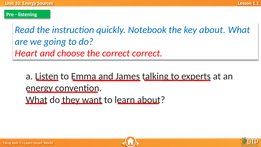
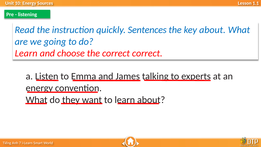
Notebook: Notebook -> Sentences (147, 30)
Heart: Heart -> Learn (26, 53)
